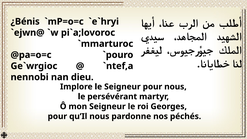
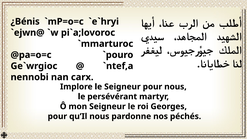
dieu: dieu -> carx (82, 77)
